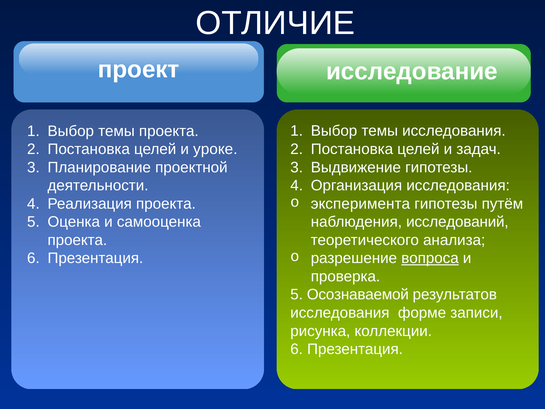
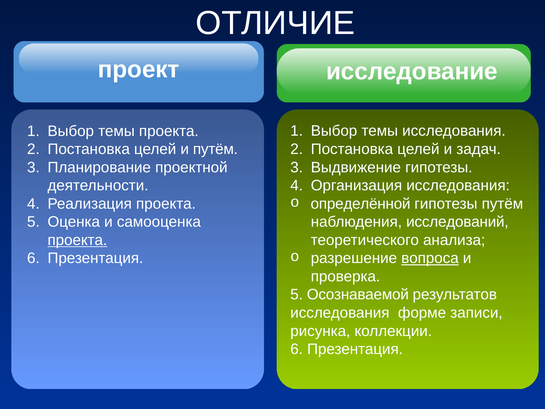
и уроке: уроке -> путём (215, 149)
эксперимента: эксперимента -> определённой (361, 204)
проекта underline: none -> present (77, 240)
